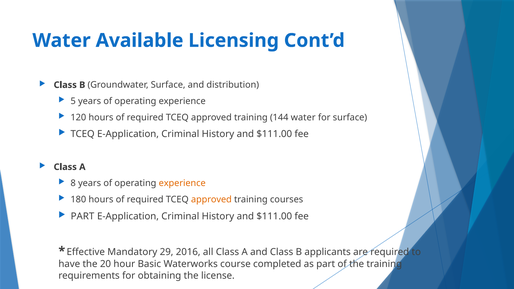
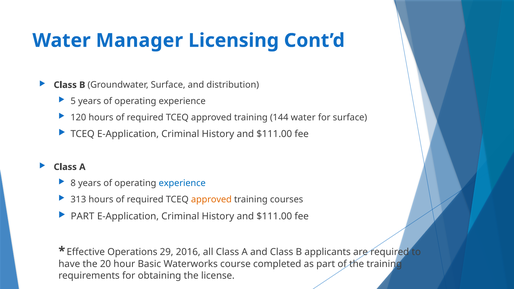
Available: Available -> Manager (139, 41)
experience colour: orange -> blue (182, 183)
180: 180 -> 313 (78, 200)
Mandatory: Mandatory -> Operations (132, 252)
